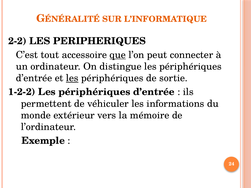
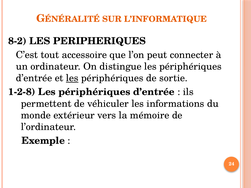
2-2: 2-2 -> 8-2 (17, 41)
que underline: present -> none (118, 55)
1-2-2: 1-2-2 -> 1-2-8 (22, 92)
